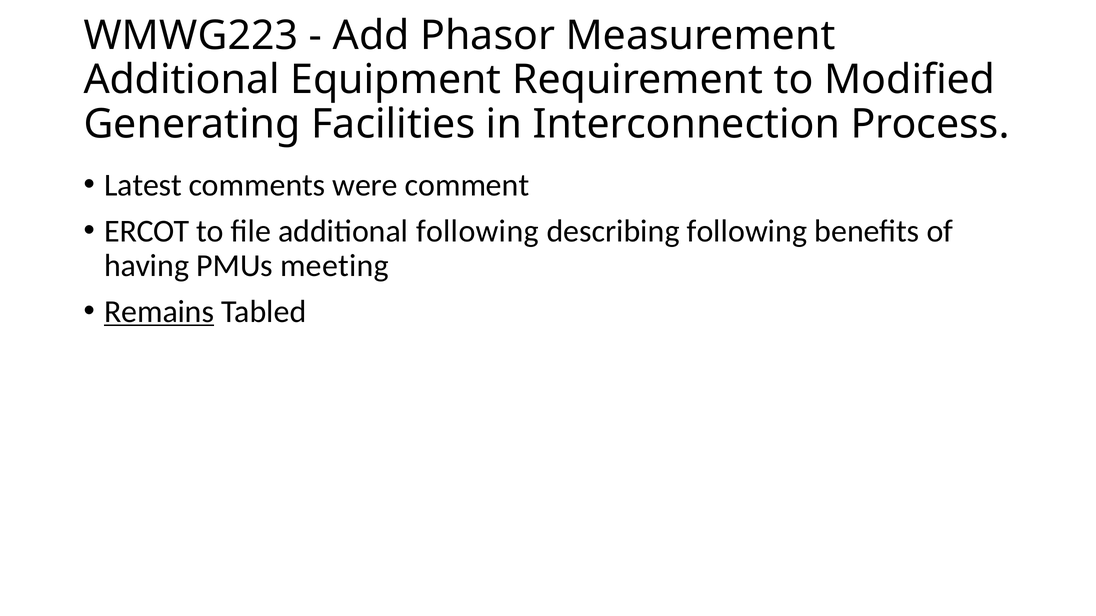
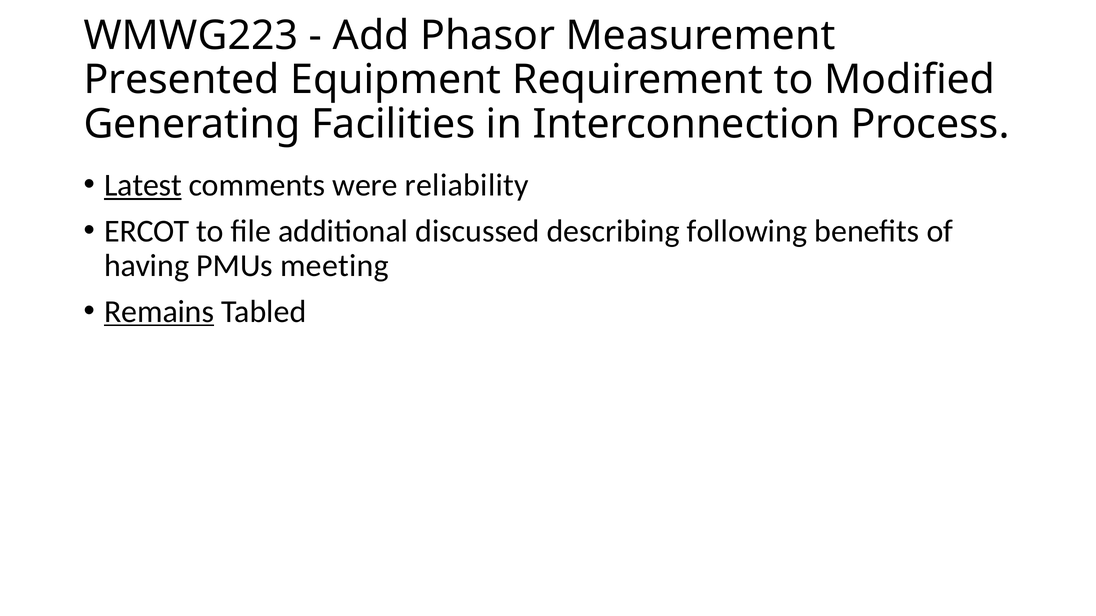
Additional: Additional -> Presented (182, 80)
Latest underline: none -> present (143, 185)
comment: comment -> reliability (467, 185)
additional following: following -> discussed (478, 231)
